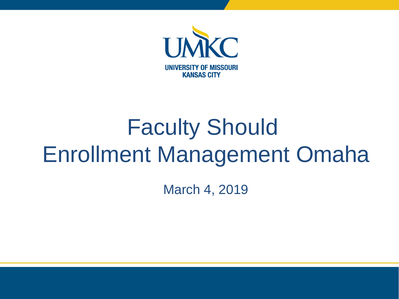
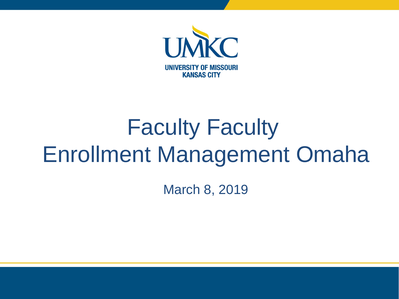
Faculty Should: Should -> Faculty (243, 128)
4: 4 -> 8 (209, 190)
